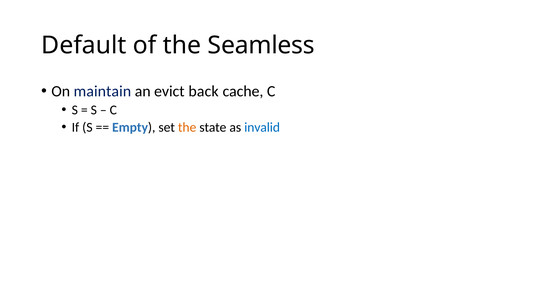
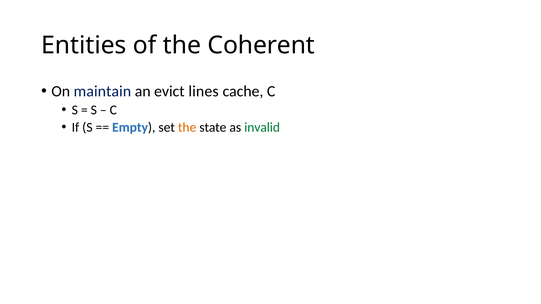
Default: Default -> Entities (84, 45)
Seamless: Seamless -> Coherent (261, 45)
back: back -> lines (204, 91)
invalid colour: blue -> green (262, 128)
